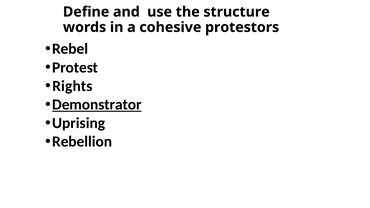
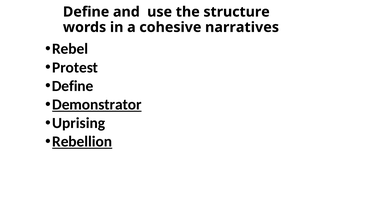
protestors: protestors -> narratives (242, 27)
Rights: Rights -> Define (73, 86)
Rebellion underline: none -> present (82, 142)
